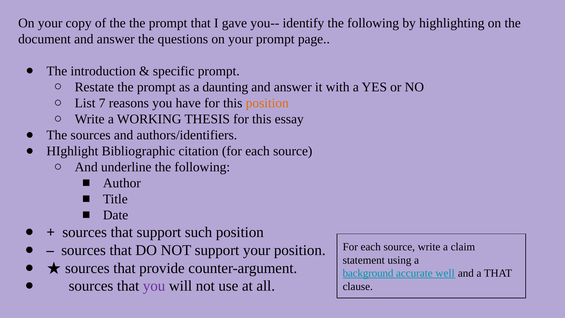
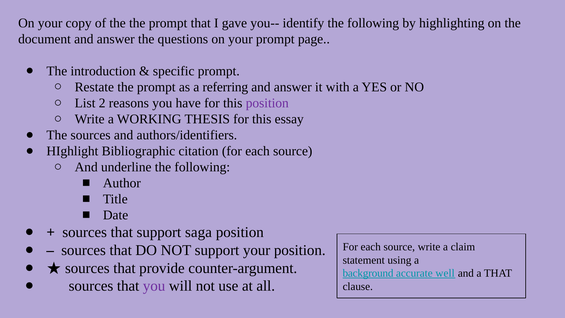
daunting: daunting -> referring (225, 87)
7: 7 -> 2 (102, 103)
position colour: orange -> purple (267, 103)
such: such -> saga (198, 232)
